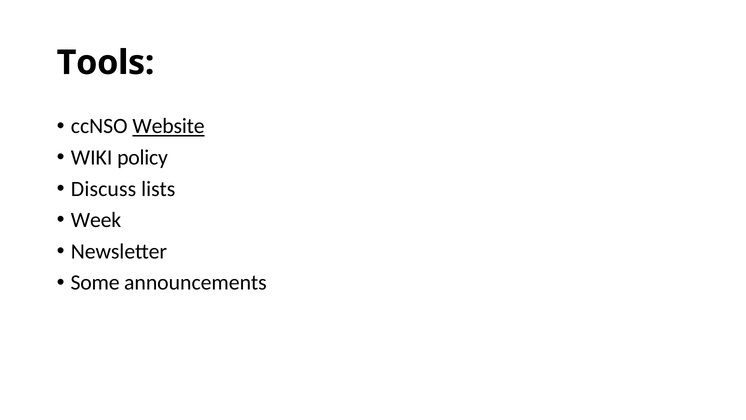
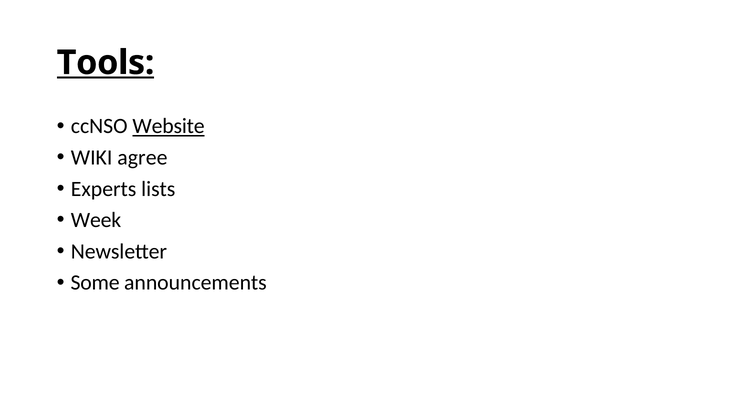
Tools underline: none -> present (106, 63)
policy: policy -> agree (142, 157)
Discuss: Discuss -> Experts (104, 189)
